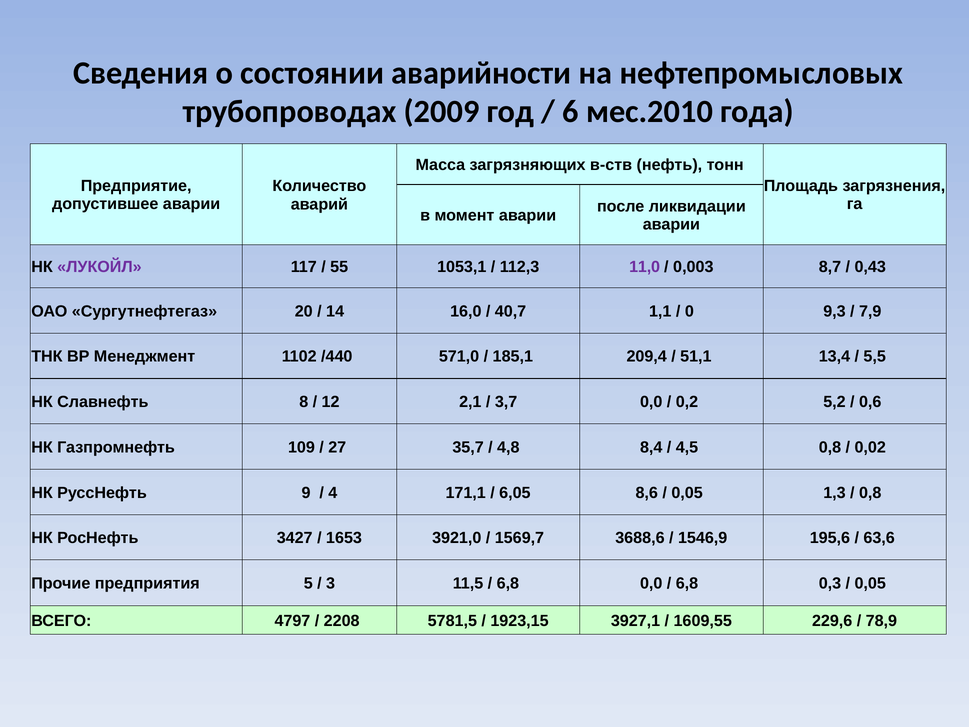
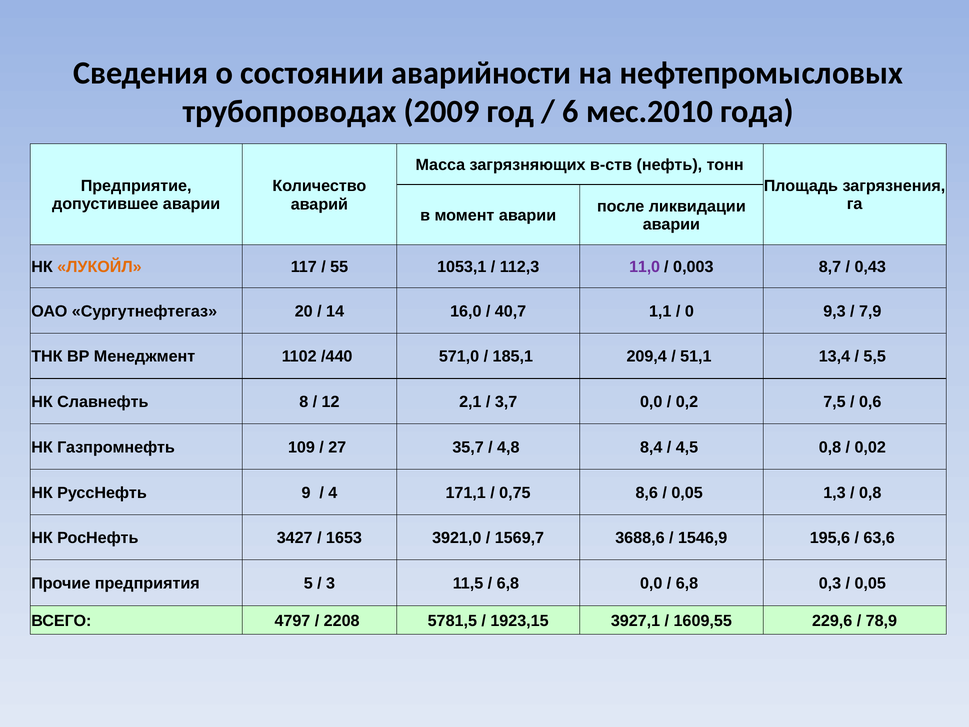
ЛУКОЙЛ colour: purple -> orange (99, 267)
5,2: 5,2 -> 7,5 (834, 402)
6,05: 6,05 -> 0,75 (515, 493)
